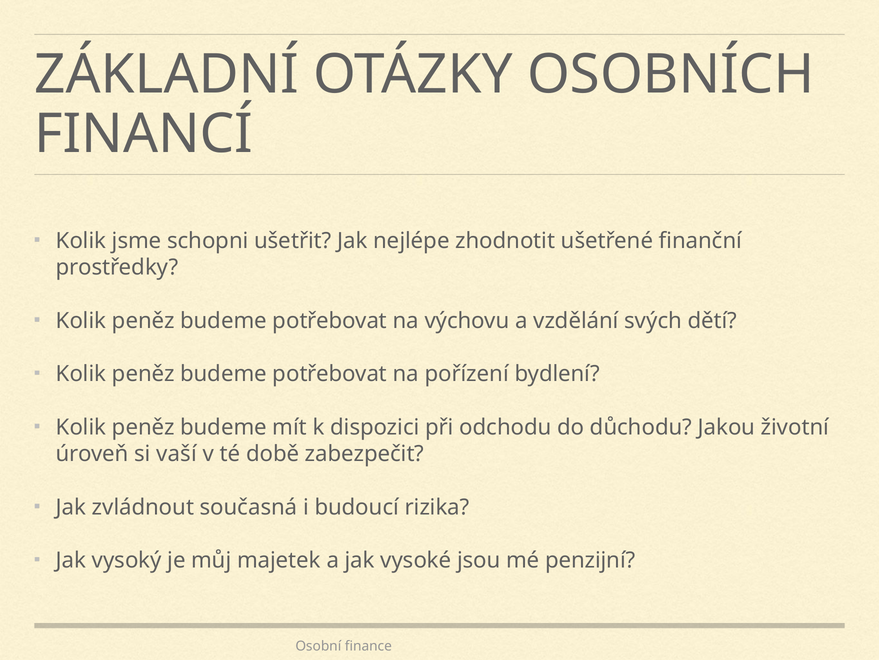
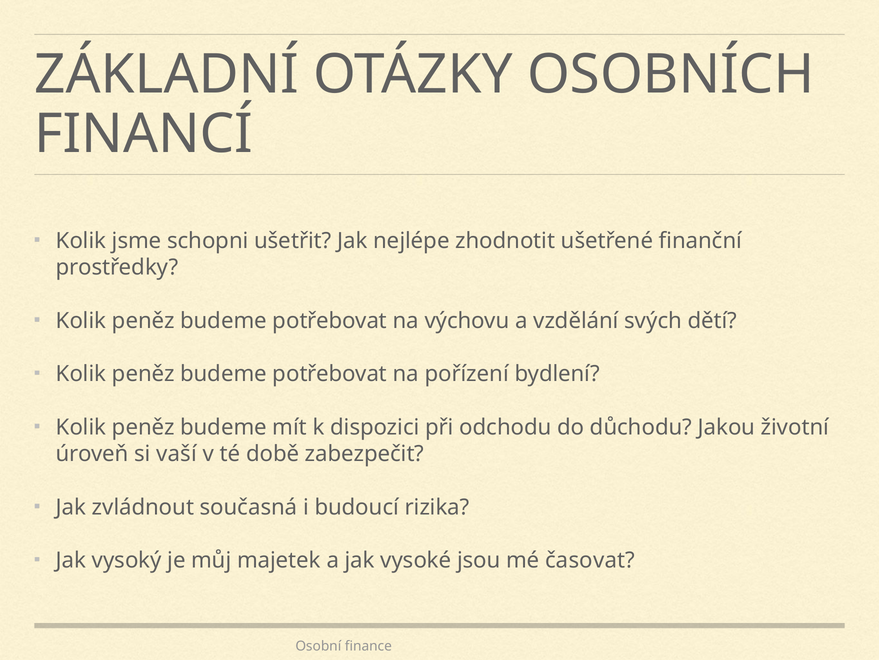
penzijní: penzijní -> časovat (590, 560)
